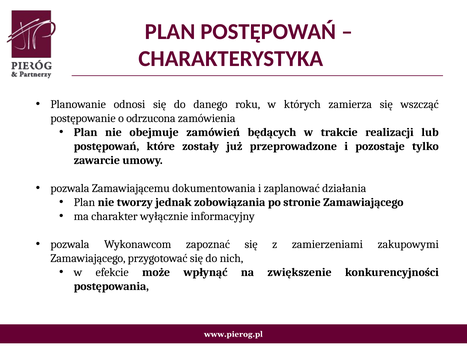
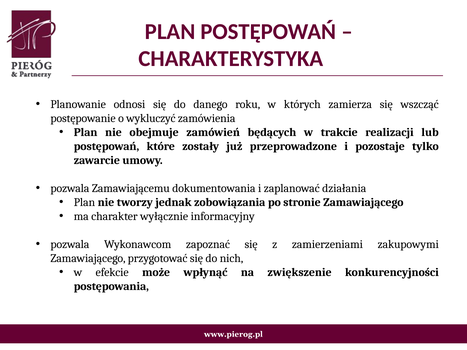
odrzucona: odrzucona -> wykluczyć (151, 118)
